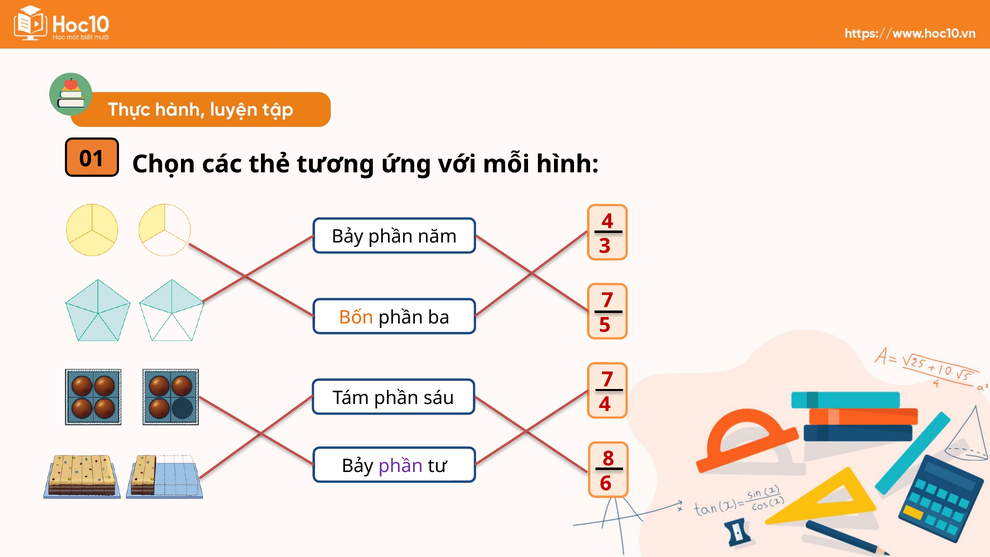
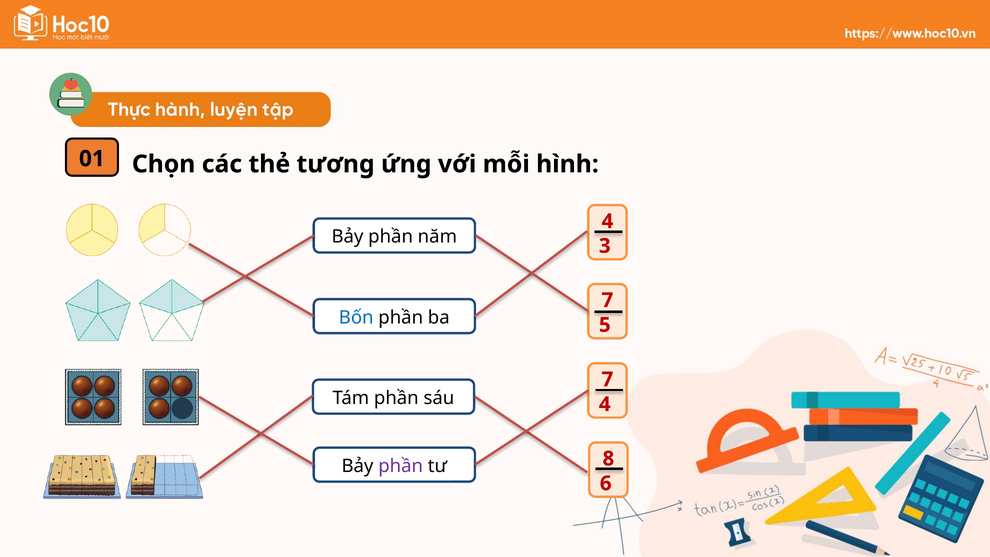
Bốn colour: orange -> blue (356, 317)
